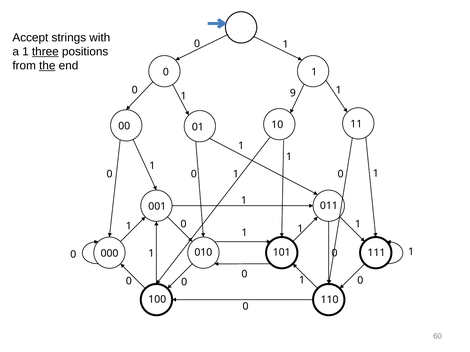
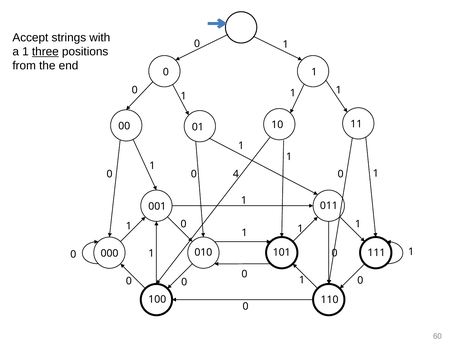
the underline: present -> none (47, 66)
9: 9 -> 1 (293, 93)
1: 1 -> 4 (236, 174)
